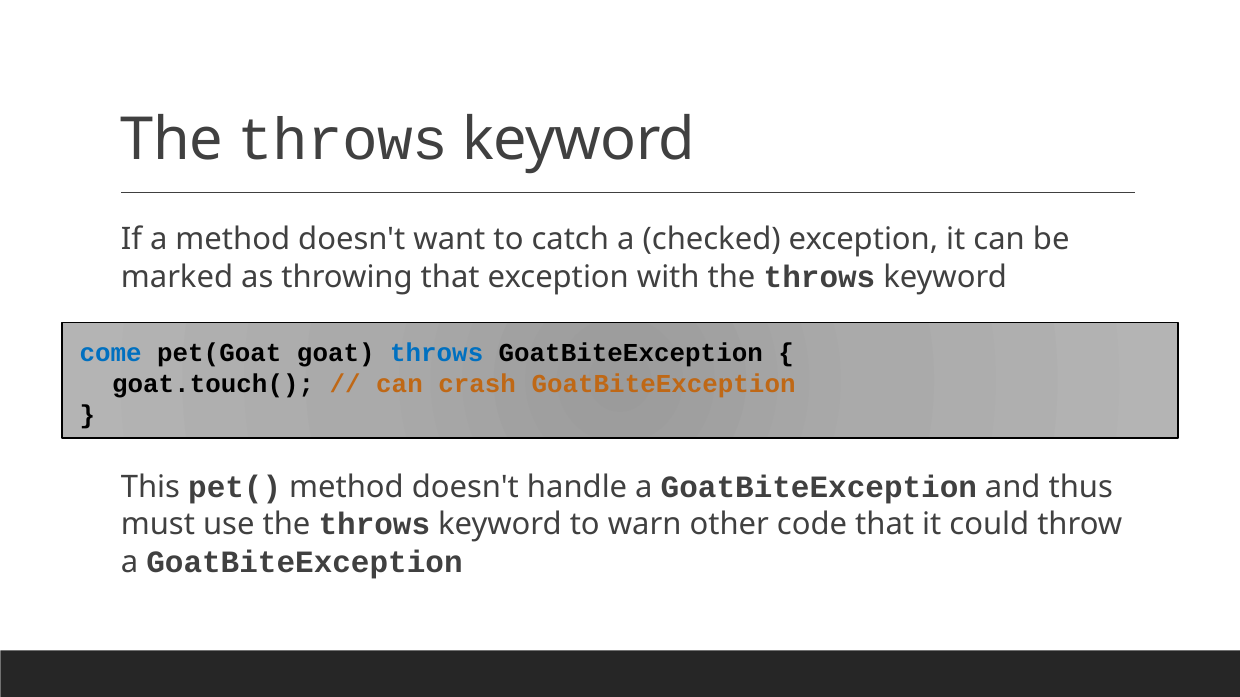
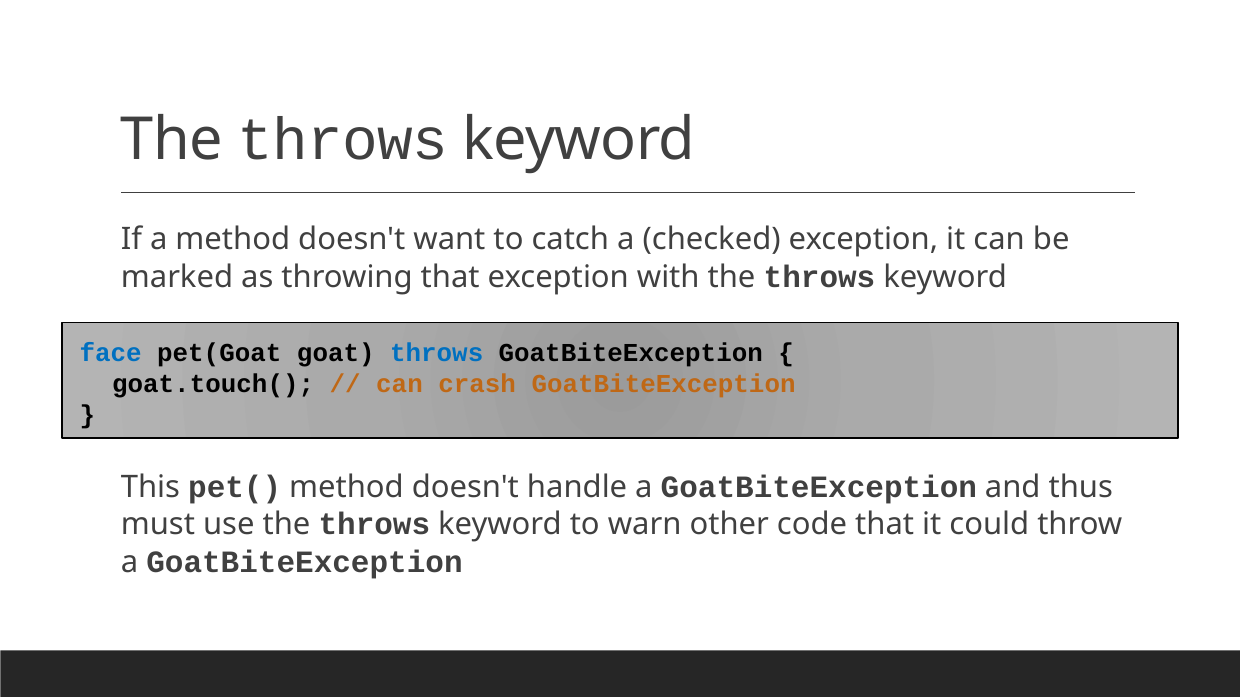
come: come -> face (111, 354)
